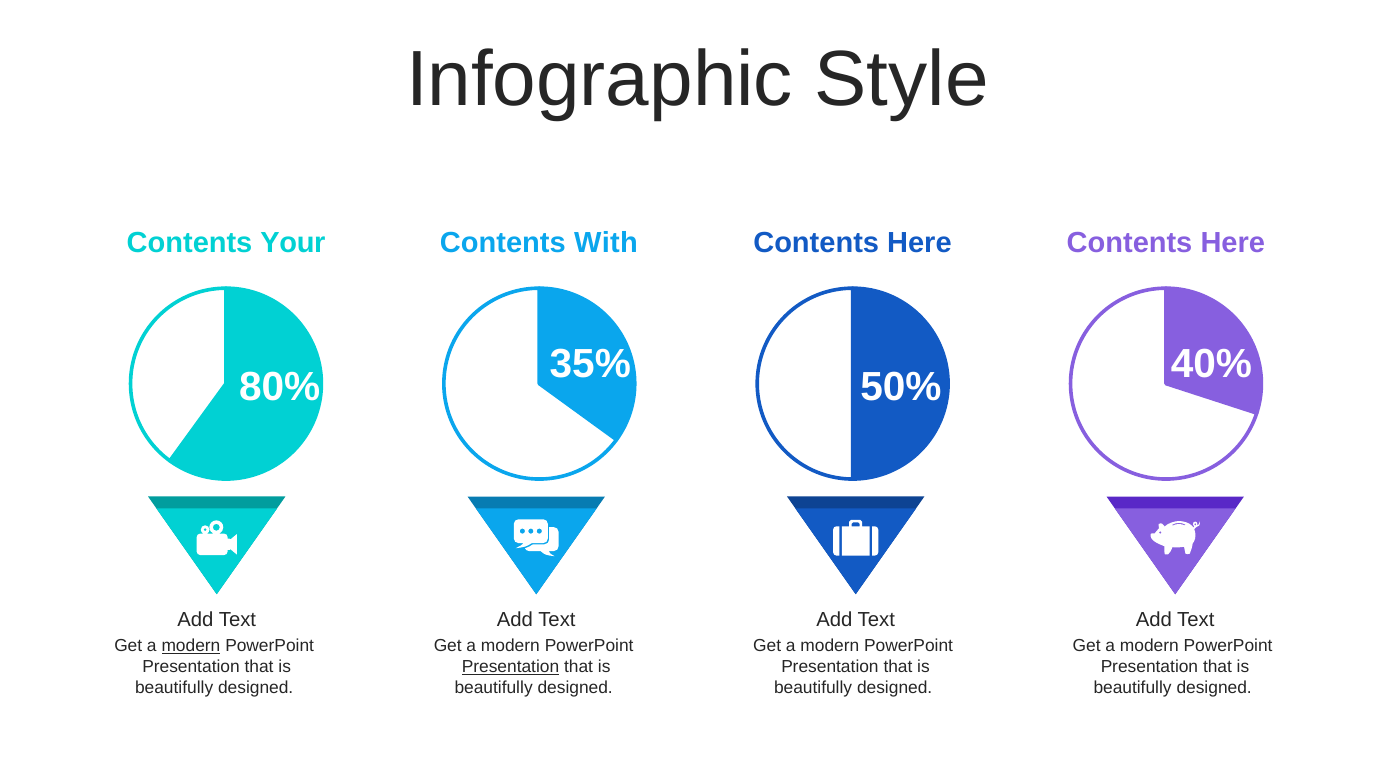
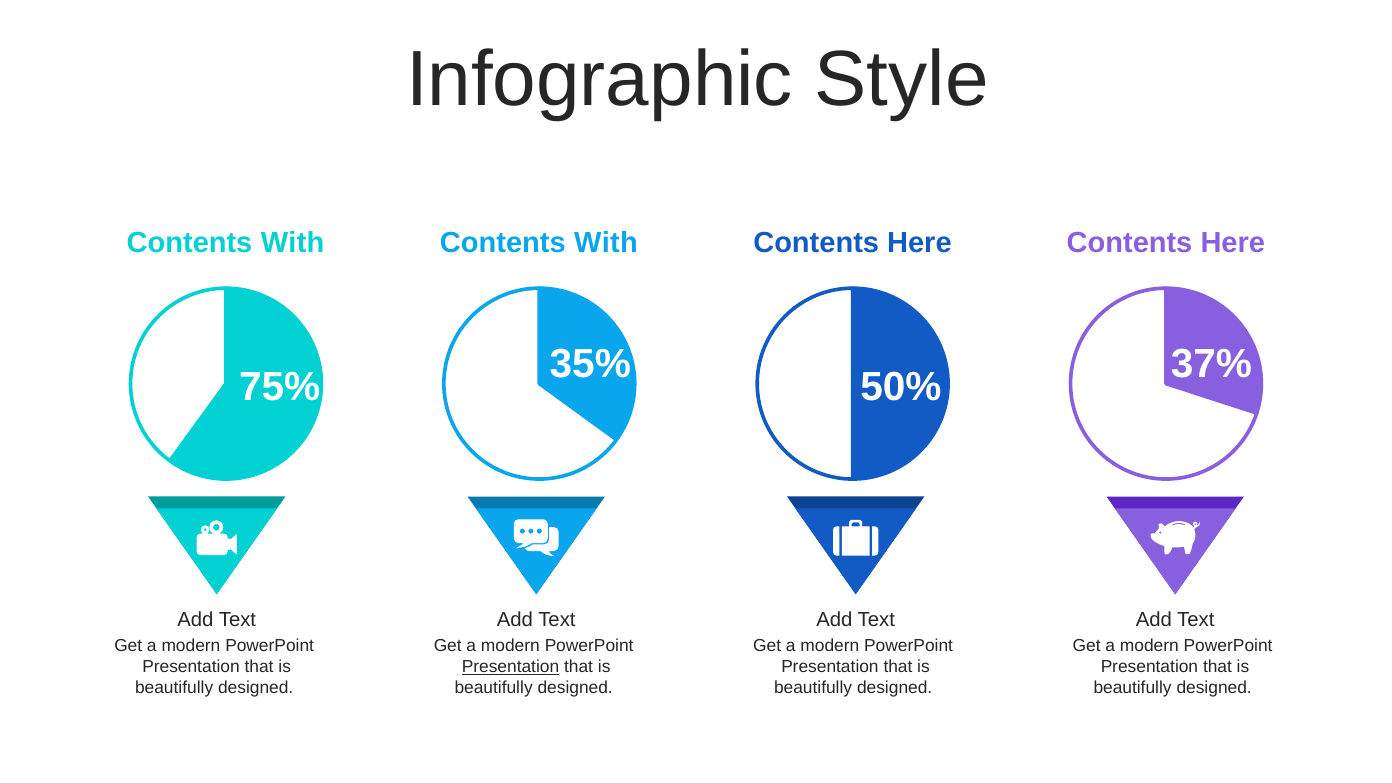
Your: Your -> With (293, 243)
40%: 40% -> 37% (1212, 364)
80%: 80% -> 75% (280, 387)
modern underline: present -> none (191, 646)
